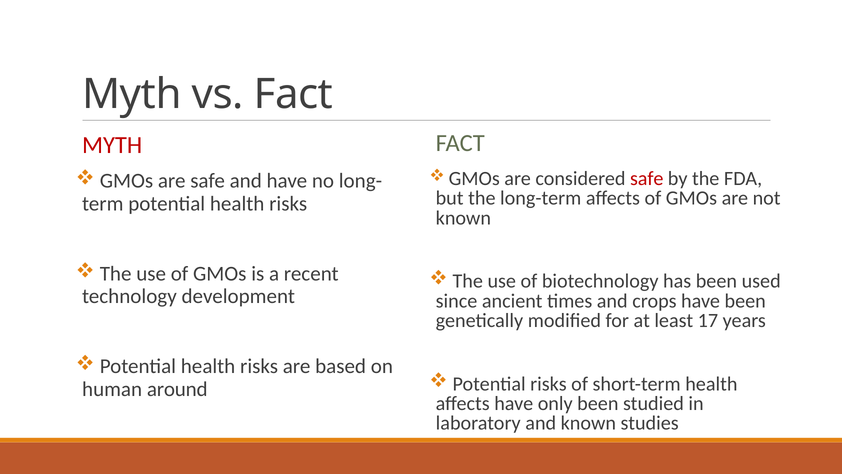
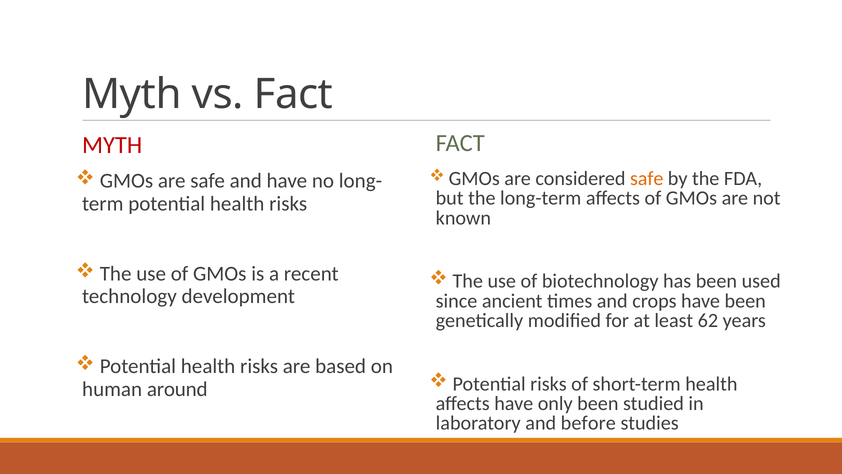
safe colour: red -> orange (647, 179)
17: 17 -> 62 (708, 320)
and known: known -> before (588, 423)
